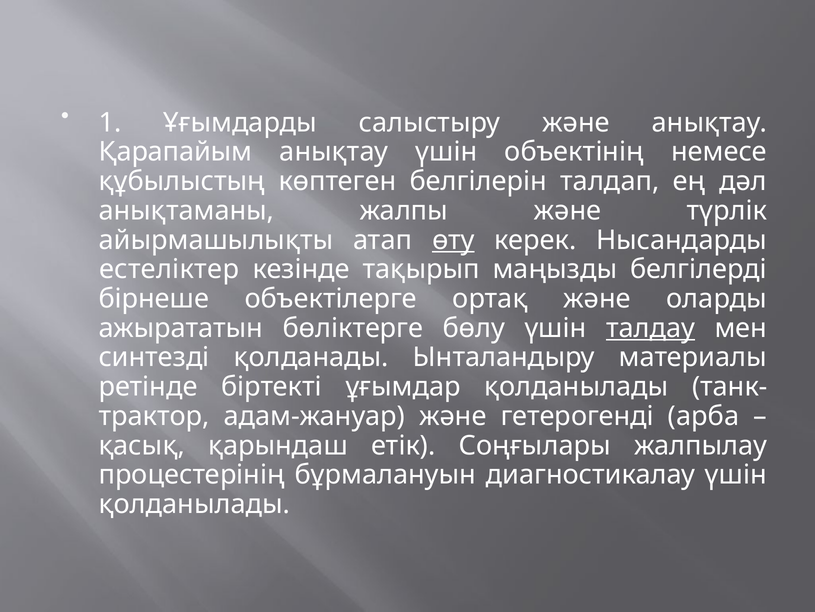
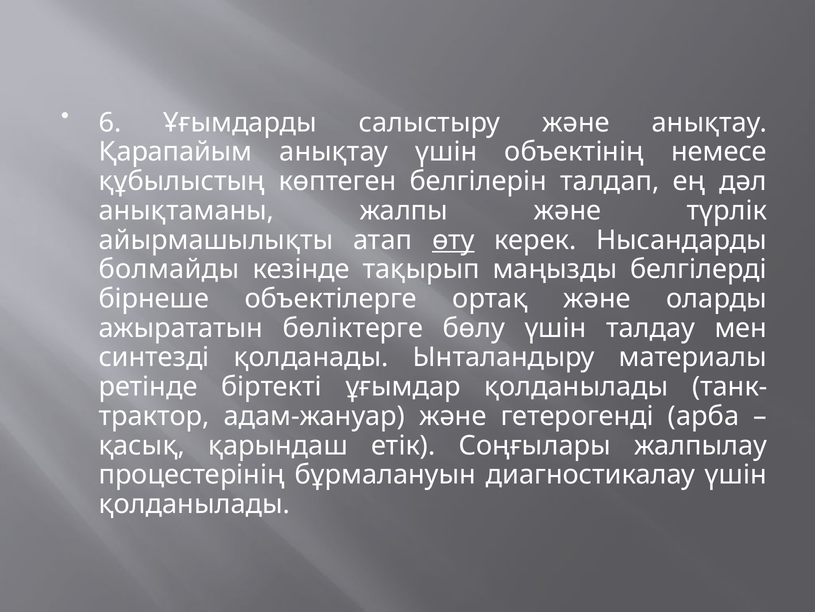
1: 1 -> 6 (110, 122)
естеліктер: естеліктер -> болмайды (169, 269)
талдау underline: present -> none (651, 328)
